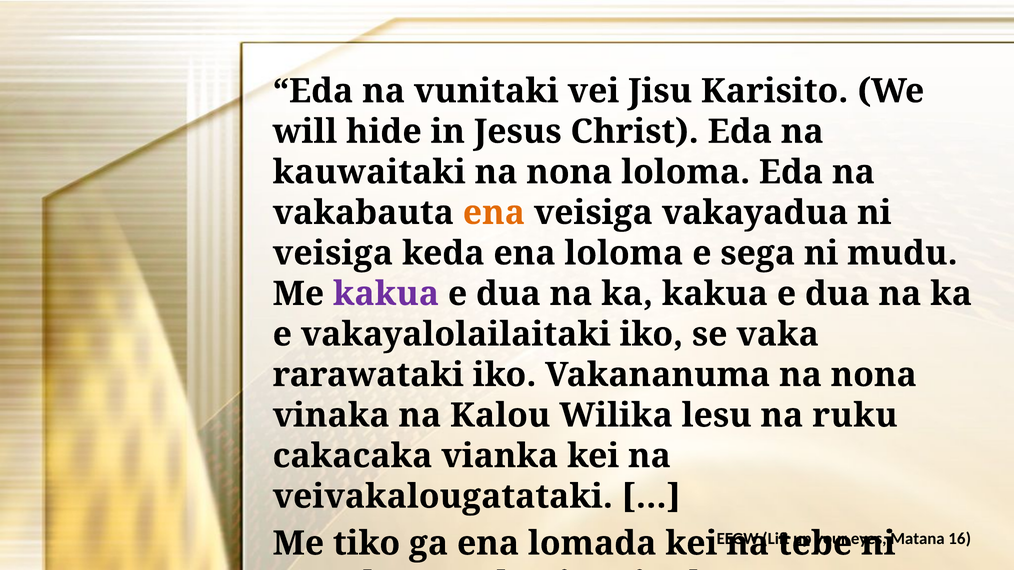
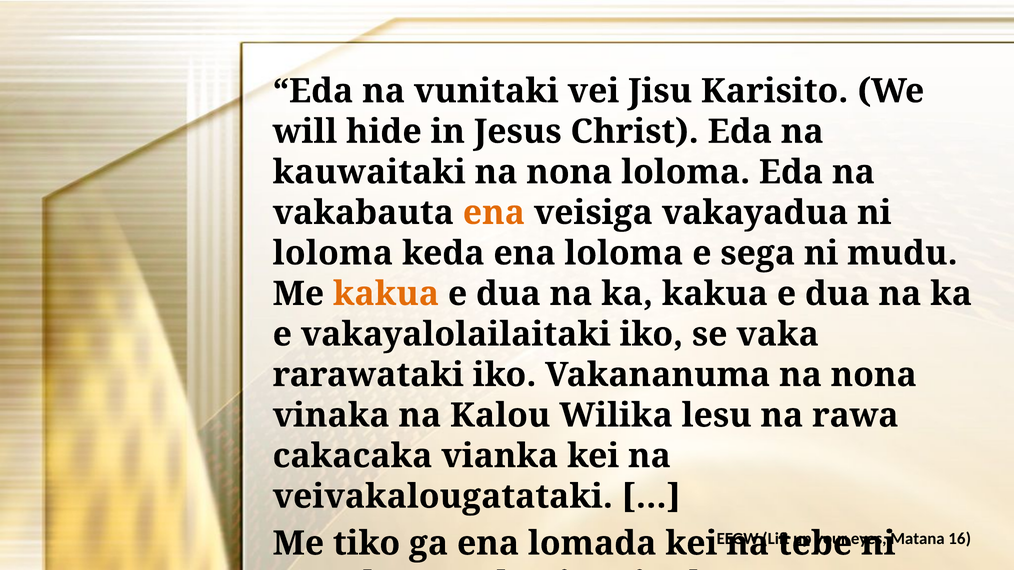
veisiga: veisiga -> loloma (333, 253)
kakua colour: purple -> orange (386, 294)
ruku: ruku -> rawa (855, 416)
